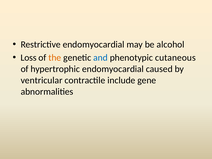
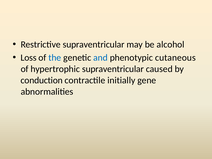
Restrictive endomyocardial: endomyocardial -> supraventricular (94, 44)
the colour: orange -> blue (55, 58)
hypertrophic endomyocardial: endomyocardial -> supraventricular (113, 69)
ventricular: ventricular -> conduction (42, 80)
include: include -> initially (121, 80)
